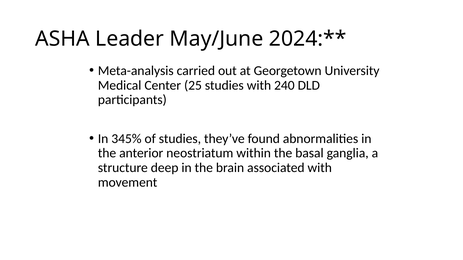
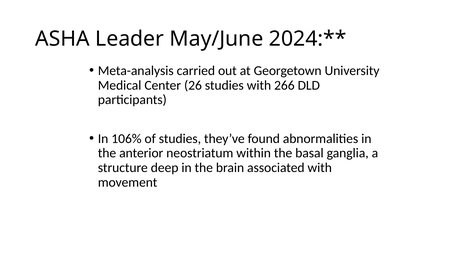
25: 25 -> 26 (193, 85)
240: 240 -> 266 (284, 85)
345%: 345% -> 106% (126, 139)
